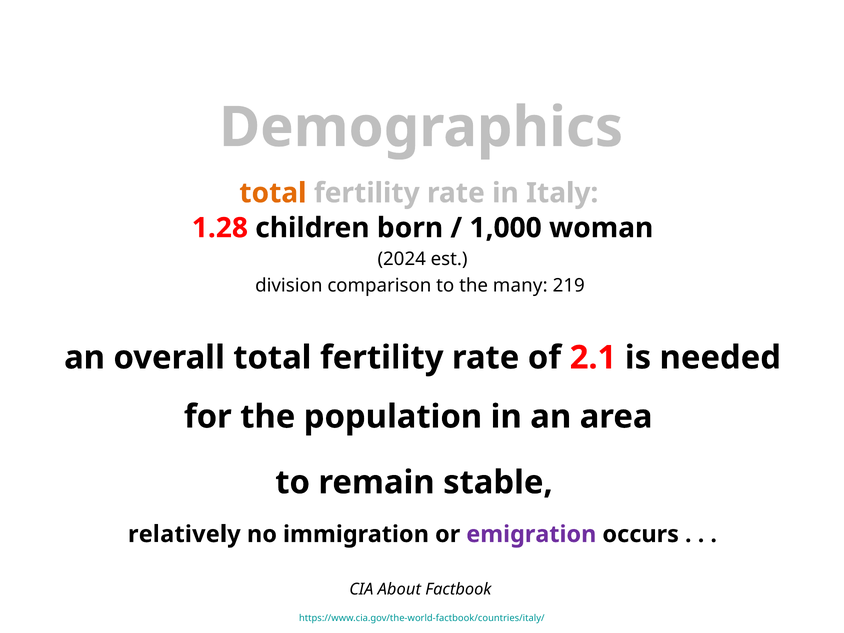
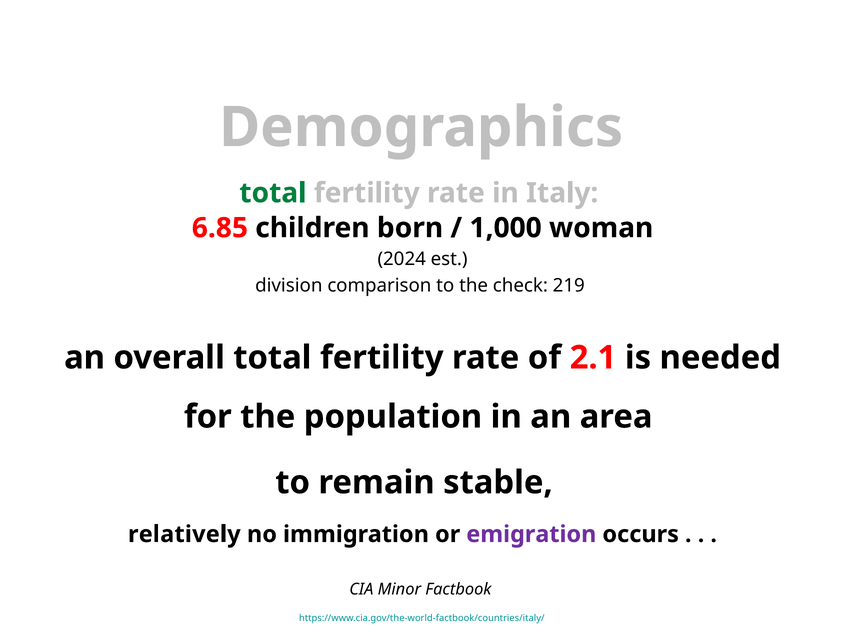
total colour: orange -> green (273, 193)
1.28: 1.28 -> 6.85 (220, 228)
many: many -> check (520, 285)
About: About -> Minor (399, 590)
